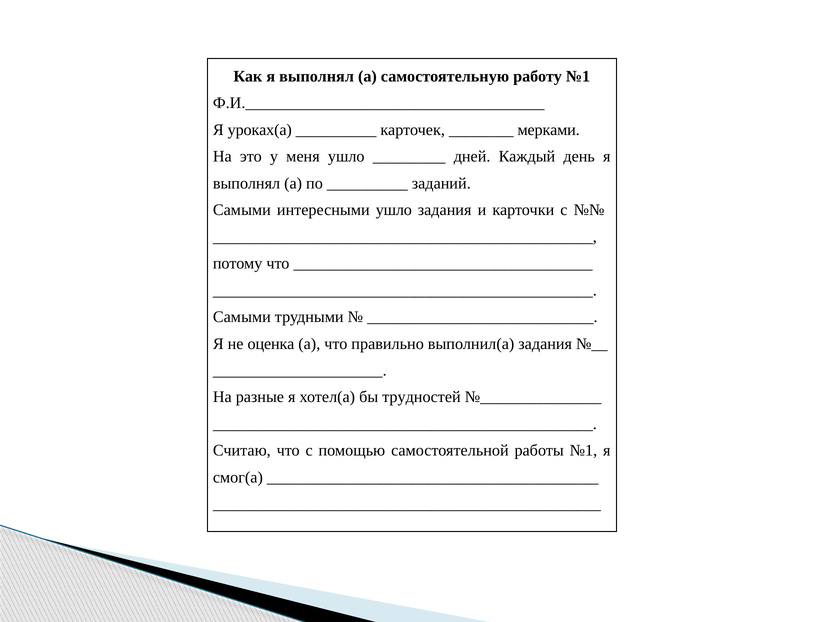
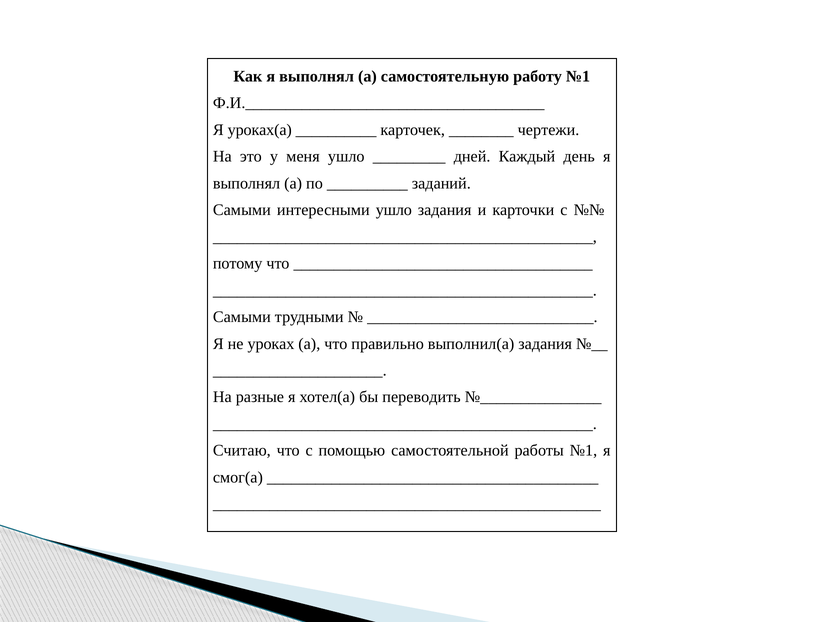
мерками: мерками -> чертежи (549, 130)
оценка: оценка -> уроках (271, 344)
трудностей: трудностей -> переводить (422, 397)
